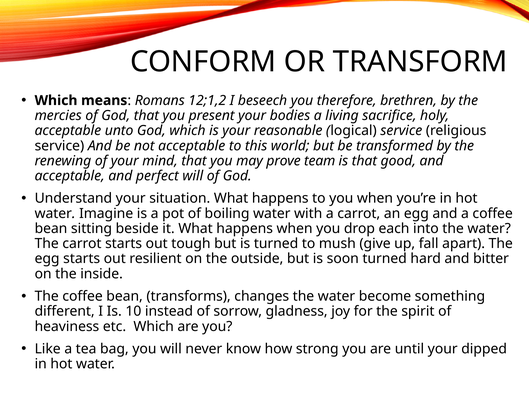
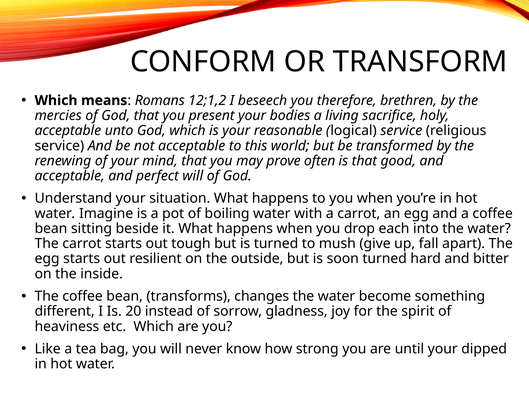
team: team -> often (320, 161)
10: 10 -> 20 (133, 311)
